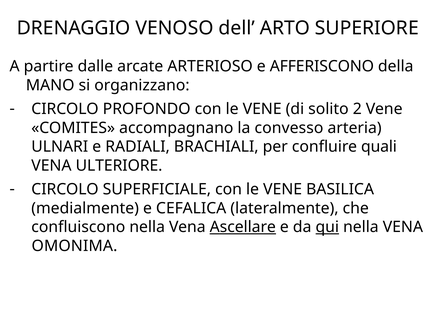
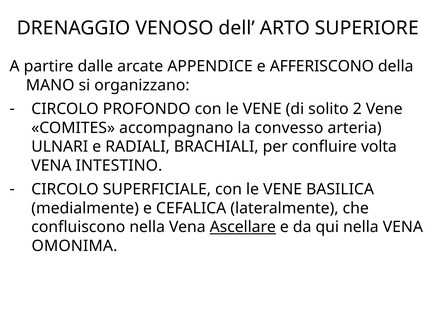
ARTERIOSO: ARTERIOSO -> APPENDICE (210, 66)
quali: quali -> volta (379, 147)
ULTERIORE: ULTERIORE -> INTESTINO (119, 166)
qui underline: present -> none (327, 227)
